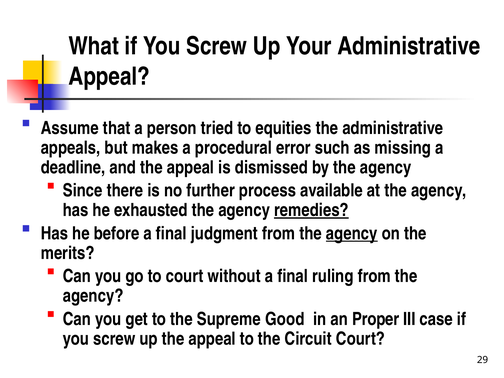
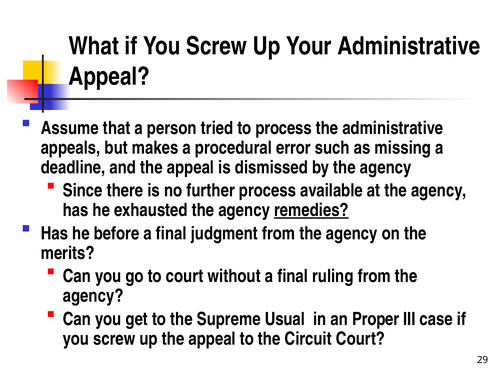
to equities: equities -> process (284, 128)
agency underline: present -> none (352, 233)
Good: Good -> Usual (285, 319)
